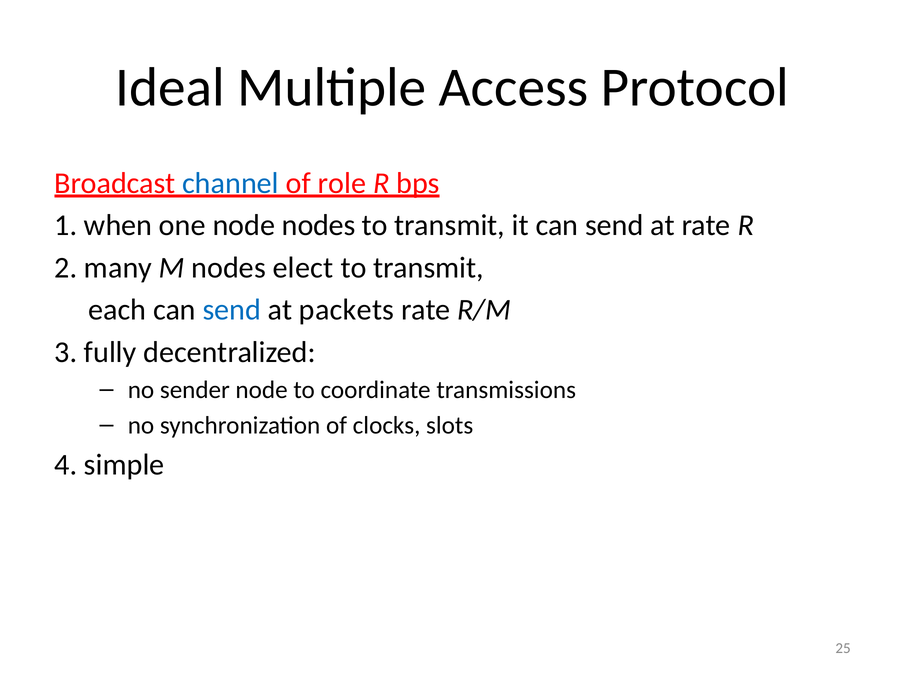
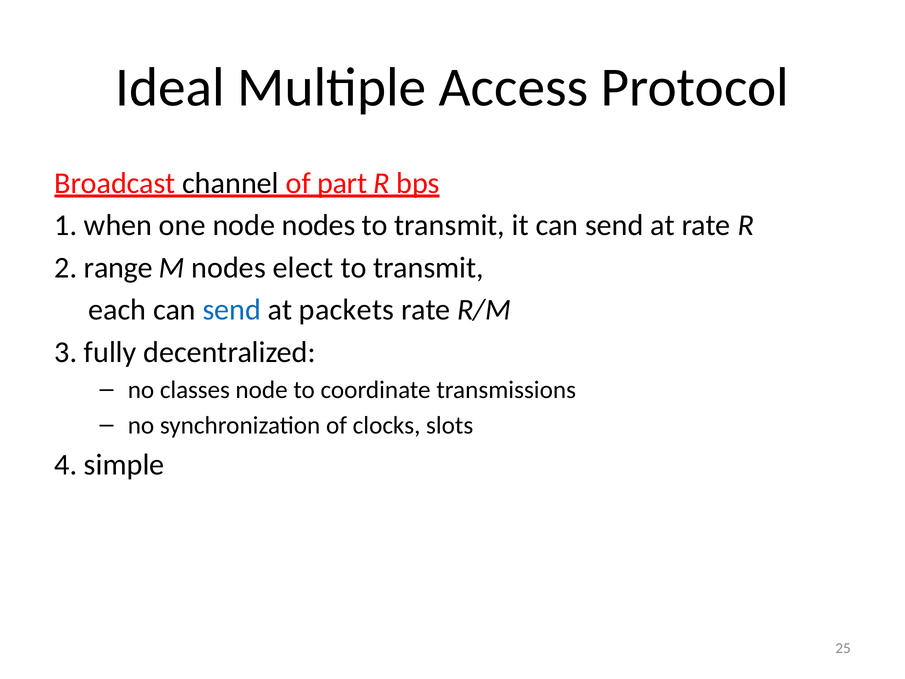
channel colour: blue -> black (230, 183)
role: role -> part (342, 183)
many: many -> range (118, 268)
sender: sender -> classes (195, 390)
